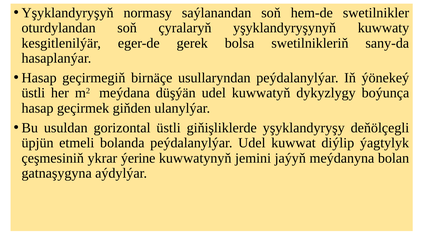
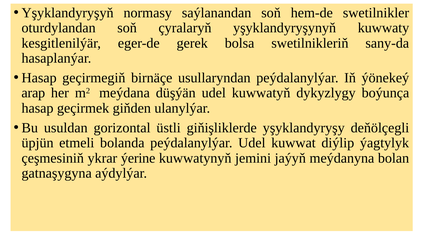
üstli: üstli -> arap (33, 93)
